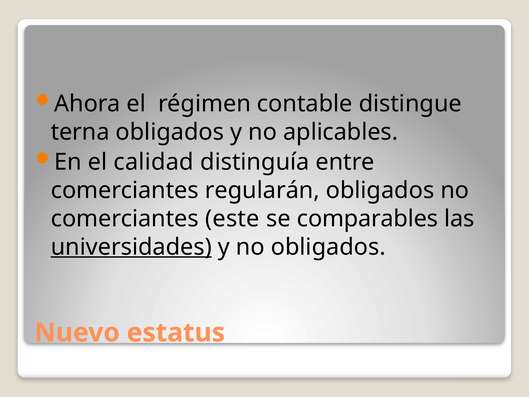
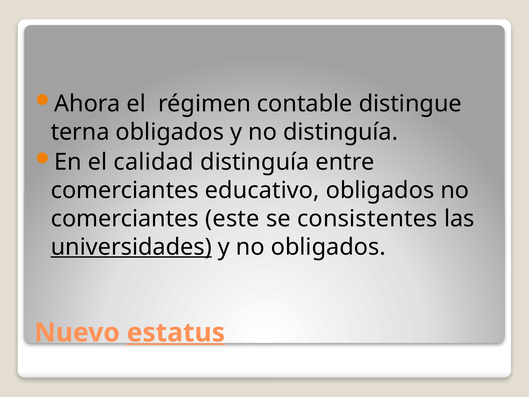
no aplicables: aplicables -> distinguía (341, 132)
regularán: regularán -> educativo (262, 190)
comparables: comparables -> consistentes (367, 219)
estatus underline: none -> present (176, 332)
